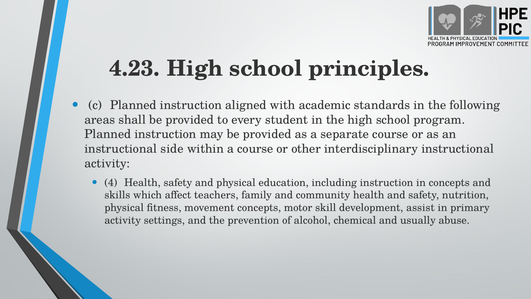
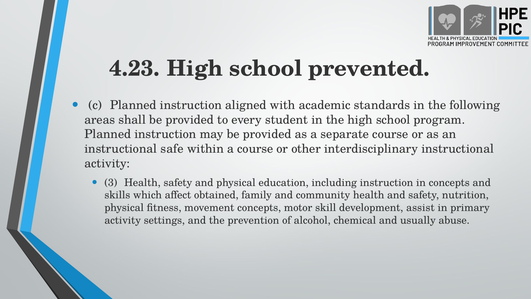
principles: principles -> prevented (369, 69)
side: side -> safe (172, 149)
4: 4 -> 3 (111, 182)
teachers: teachers -> obtained (216, 195)
